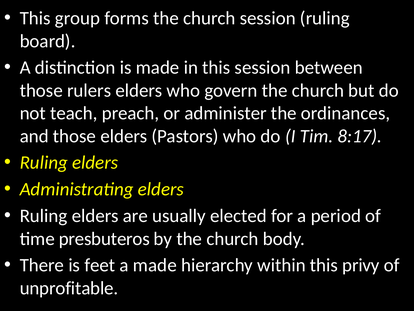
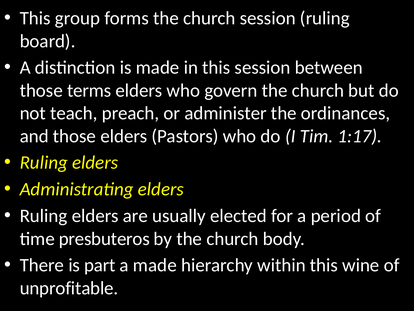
rulers: rulers -> terms (89, 90)
8:17: 8:17 -> 1:17 (360, 136)
feet: feet -> part (100, 265)
privy: privy -> wine (361, 265)
